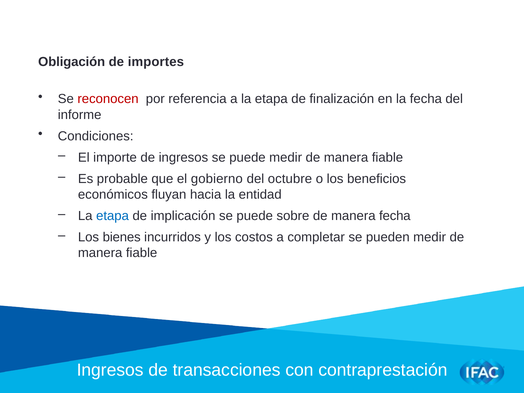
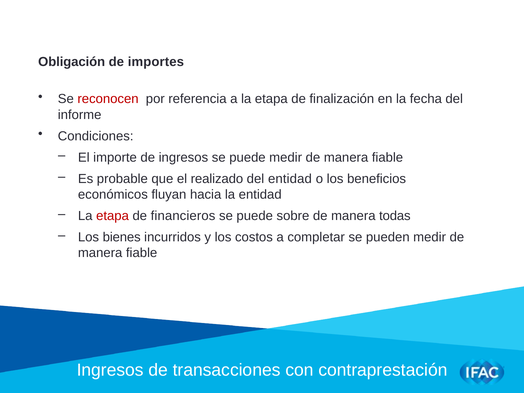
gobierno: gobierno -> realizado (217, 179)
del octubre: octubre -> entidad (290, 179)
etapa colour: blue -> red (113, 216)
implicación: implicación -> financieros (183, 216)
manera fecha: fecha -> todas (395, 216)
